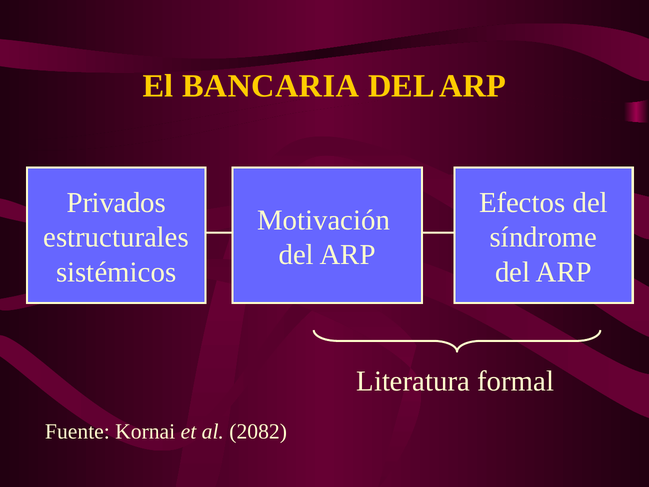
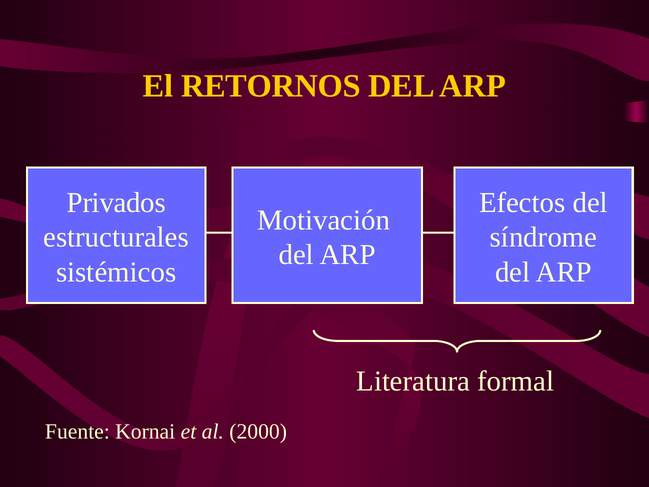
BANCARIA: BANCARIA -> RETORNOS (271, 86)
2082: 2082 -> 2000 (258, 432)
